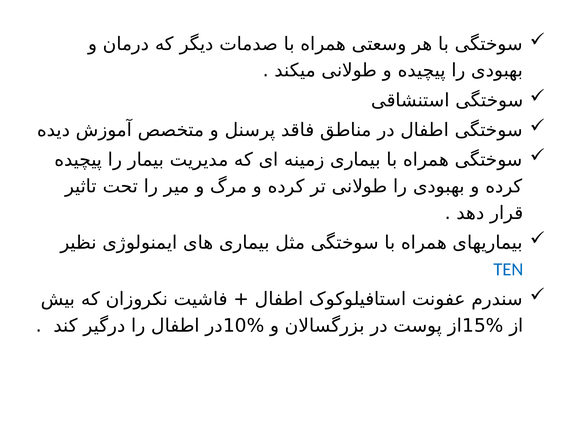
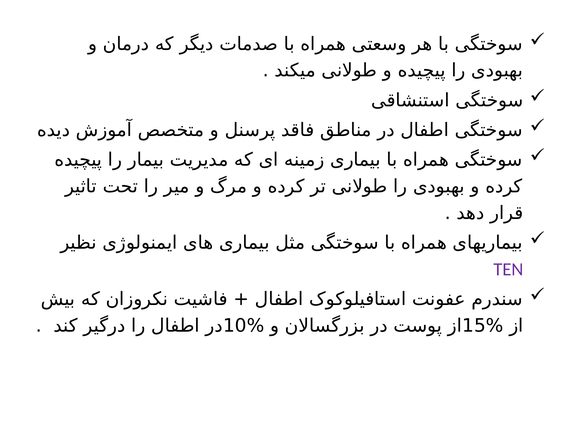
TEN colour: blue -> purple (508, 269)
